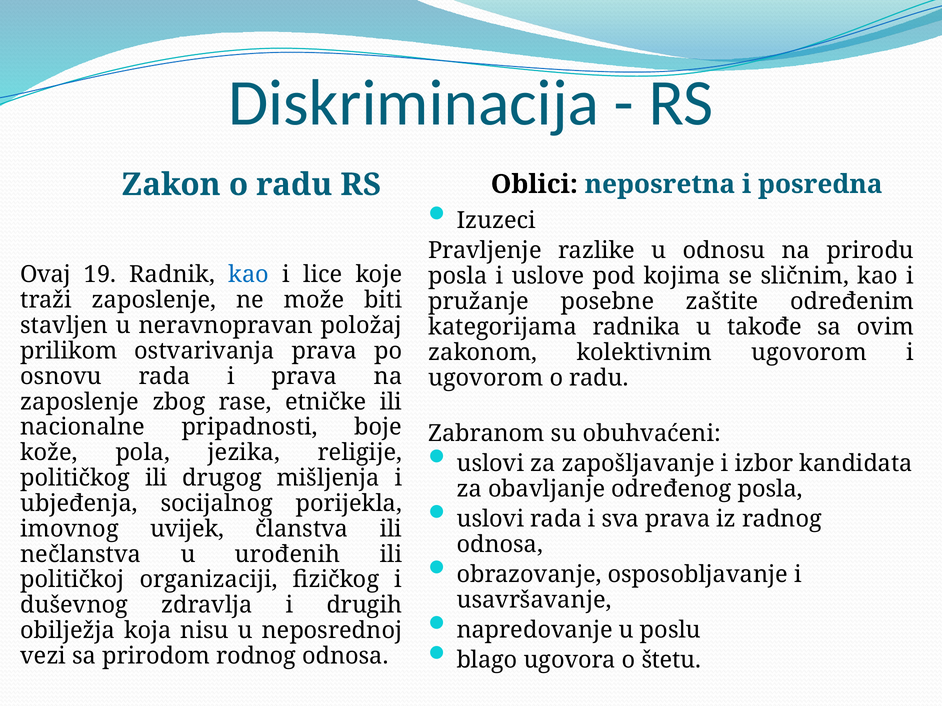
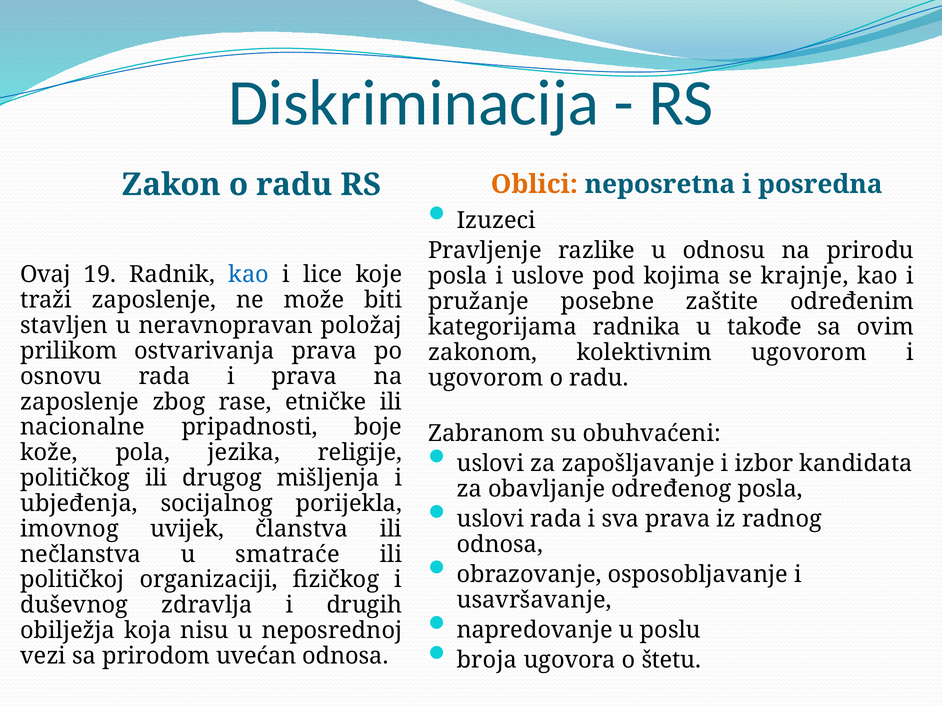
Oblici colour: black -> orange (534, 184)
sličnim: sličnim -> krajnje (805, 276)
urođenih: urođenih -> smatraće (288, 555)
blago: blago -> broja (487, 661)
rodnog: rodnog -> uvećan (256, 656)
